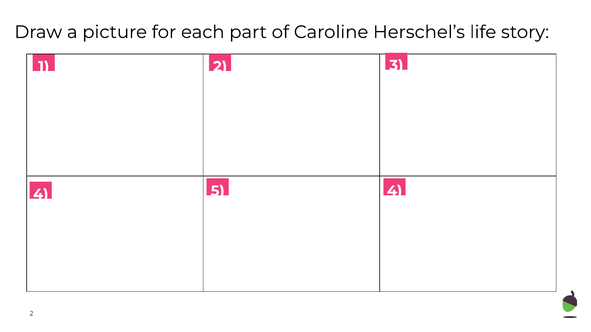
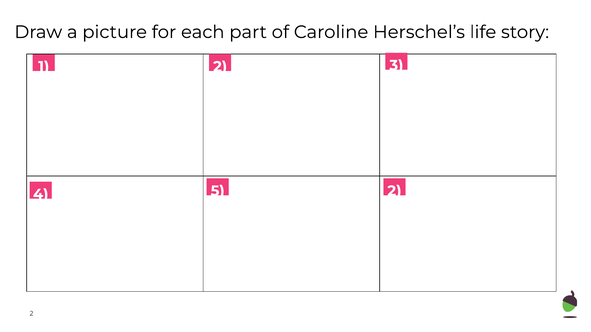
4 4: 4 -> 2 (394, 191)
